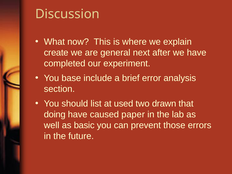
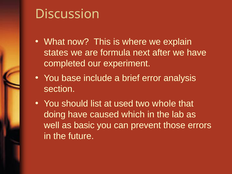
create: create -> states (56, 53)
general: general -> formula (115, 53)
drawn: drawn -> whole (164, 104)
paper: paper -> which (133, 114)
